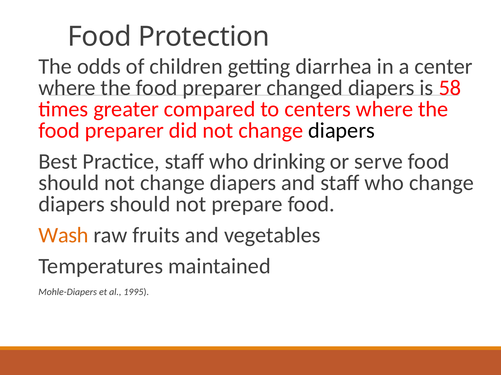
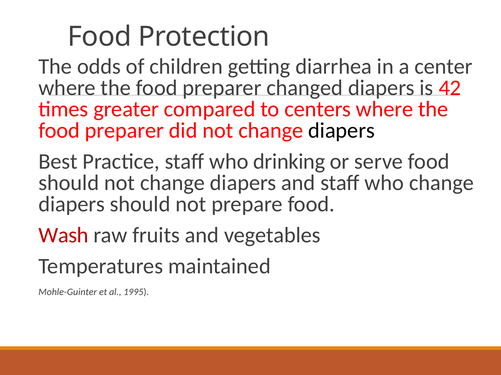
58: 58 -> 42 (450, 88)
Wash colour: orange -> red (64, 236)
Mohle-Diapers: Mohle-Diapers -> Mohle-Guinter (68, 292)
